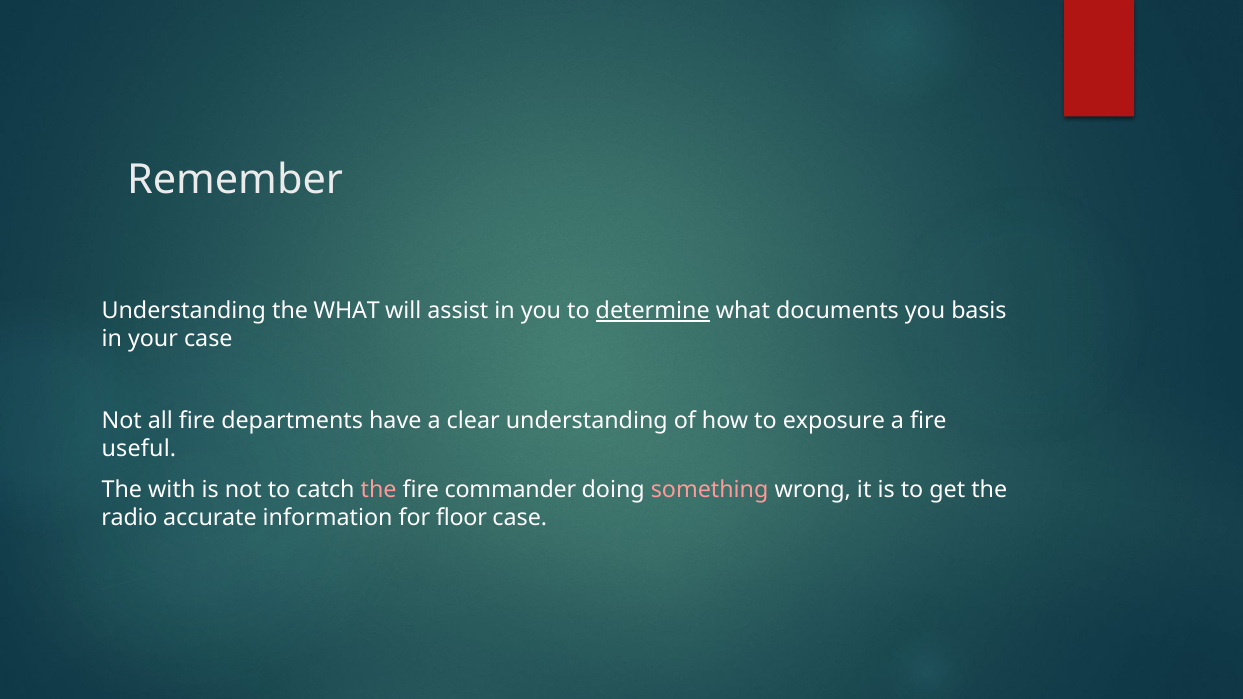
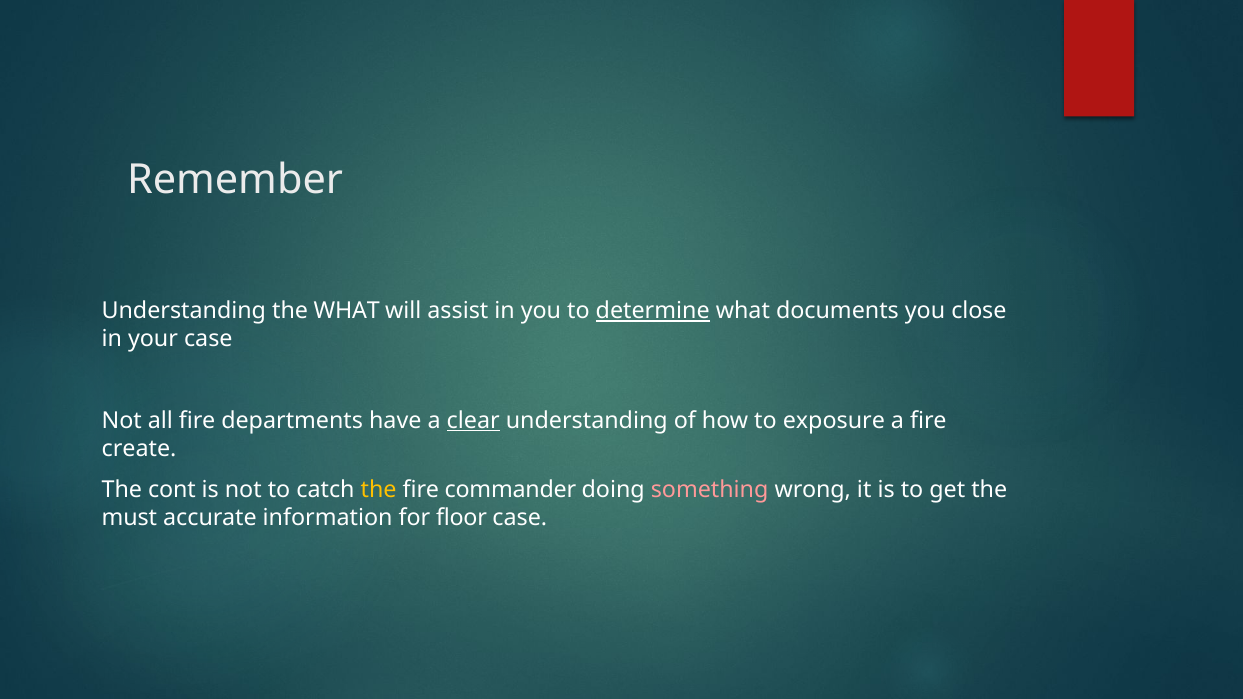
basis: basis -> close (979, 311)
clear underline: none -> present (473, 421)
useful: useful -> create (139, 449)
with: with -> cont (172, 490)
the colour: pink -> yellow (379, 490)
radio: radio -> must (129, 518)
